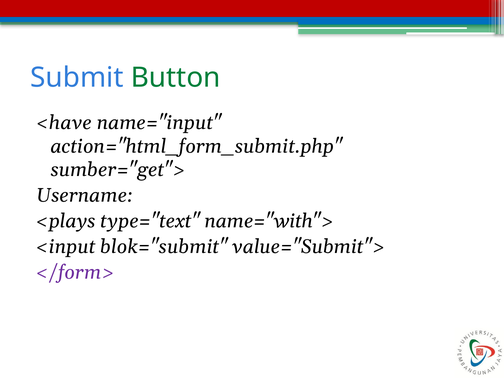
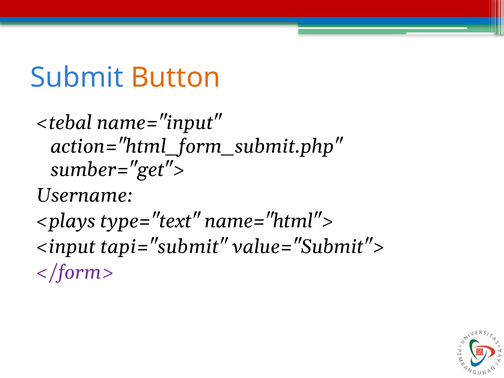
Button colour: green -> orange (176, 77)
<have: <have -> <tebal (64, 123)
name="with">: name="with"> -> name="html"> (269, 221)
blok="submit: blok="submit -> tapi="submit (164, 247)
